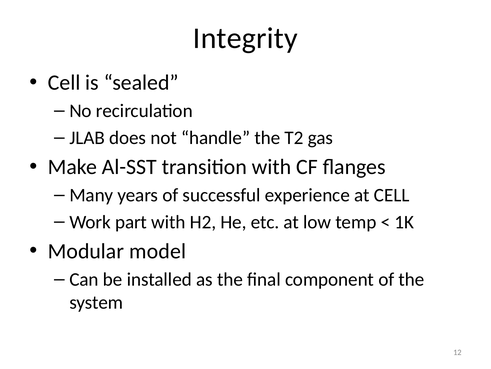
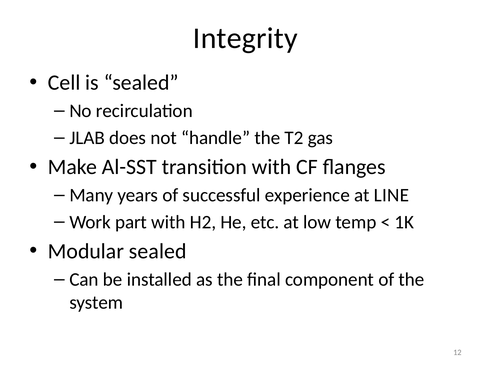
at CELL: CELL -> LINE (392, 195)
Modular model: model -> sealed (158, 251)
